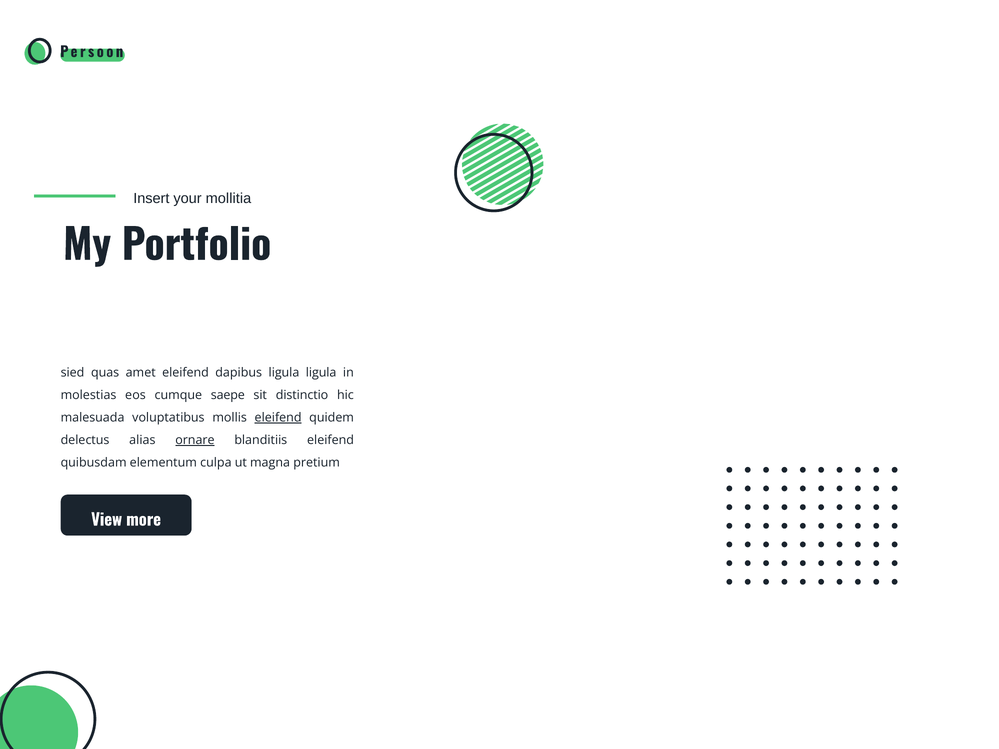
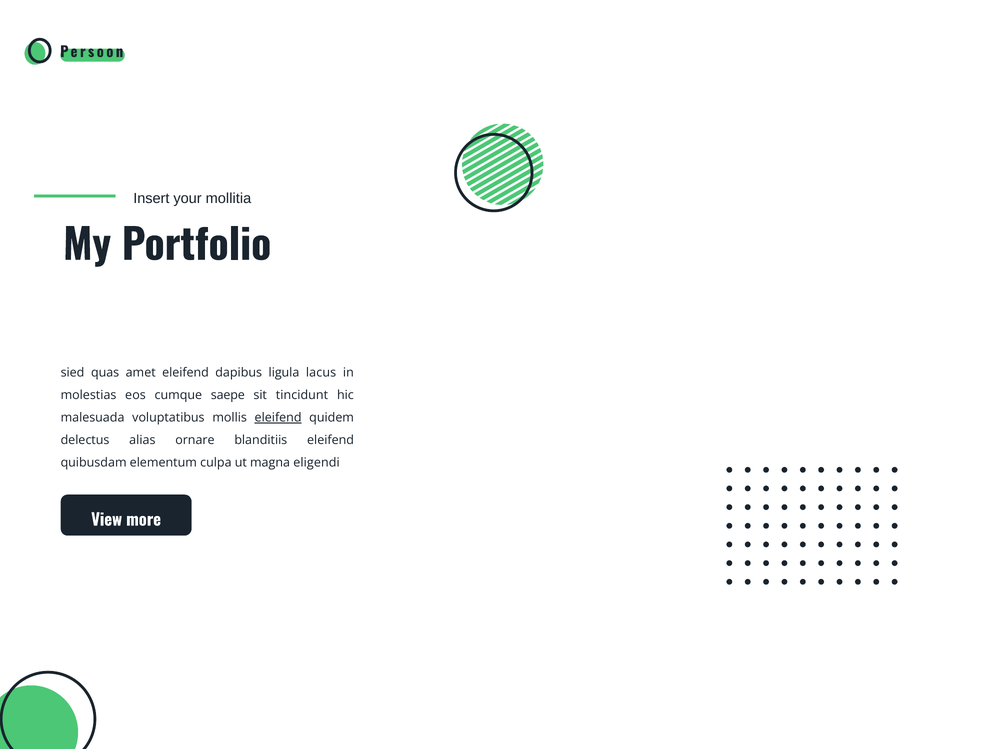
ligula ligula: ligula -> lacus (321, 373)
distinctio: distinctio -> tincidunt (302, 395)
ornare underline: present -> none (195, 440)
pretium: pretium -> eligendi (317, 463)
